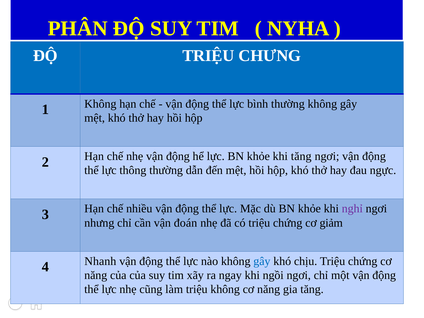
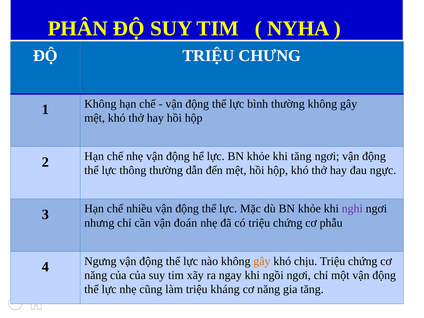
giảm: giảm -> phẫu (331, 223)
Nhanh: Nhanh -> Ngưng (100, 261)
gây colour: blue -> orange (262, 261)
triệu không: không -> kháng (225, 289)
